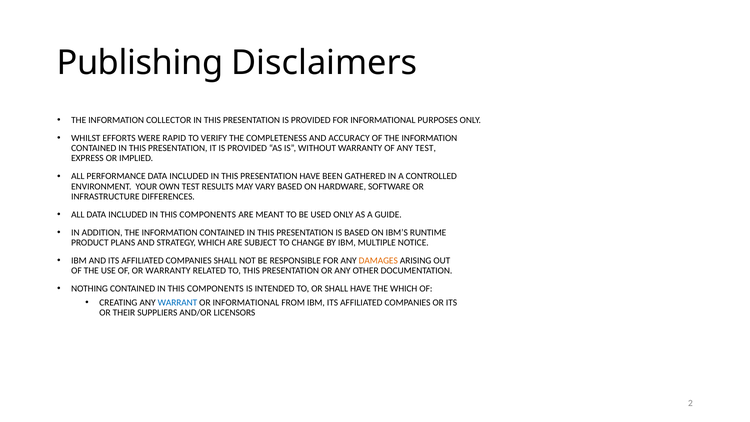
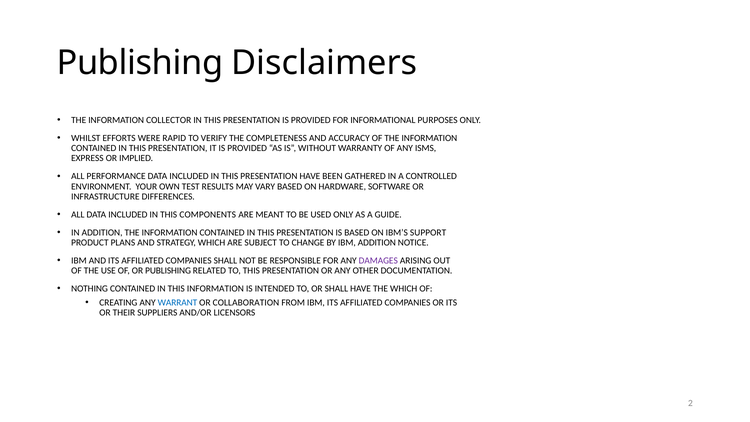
ANY TEST: TEST -> ISMS (426, 148)
RUNTIME: RUNTIME -> SUPPORT (428, 232)
IBM MULTIPLE: MULTIPLE -> ADDITION (377, 242)
DAMAGES colour: orange -> purple (378, 260)
OR WARRANTY: WARRANTY -> PUBLISHING (168, 271)
CONTAINED IN THIS COMPONENTS: COMPONENTS -> INFORMATION (215, 288)
OR INFORMATIONAL: INFORMATIONAL -> COLLABORATION (246, 302)
